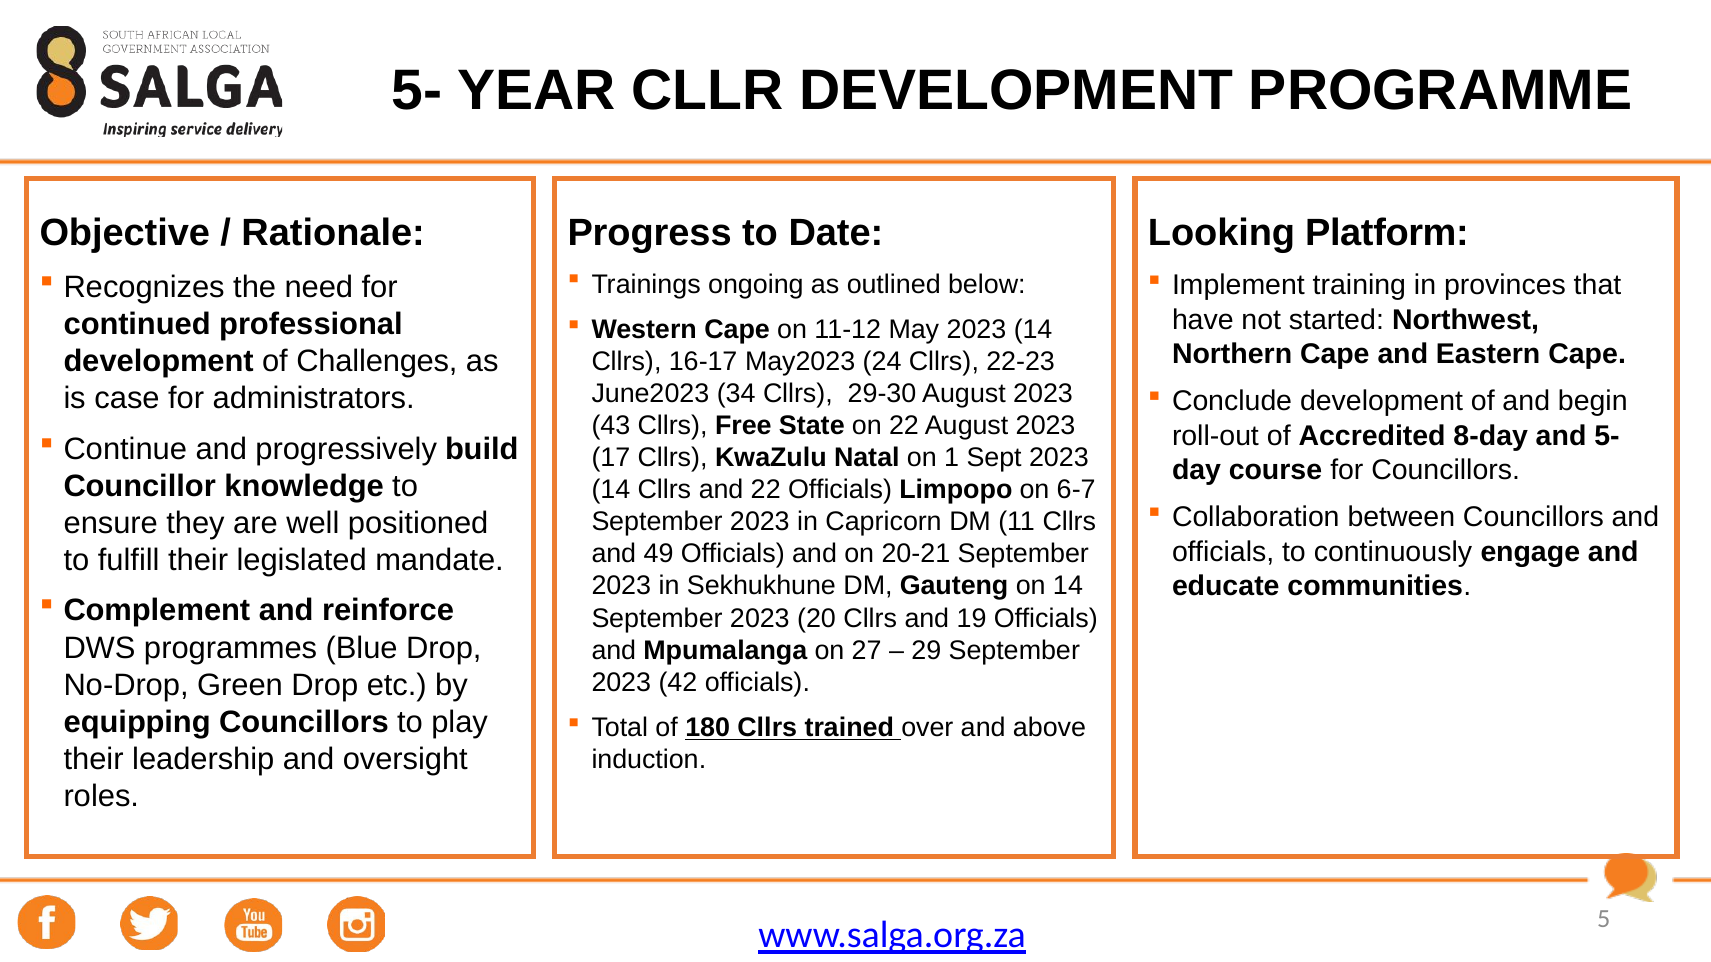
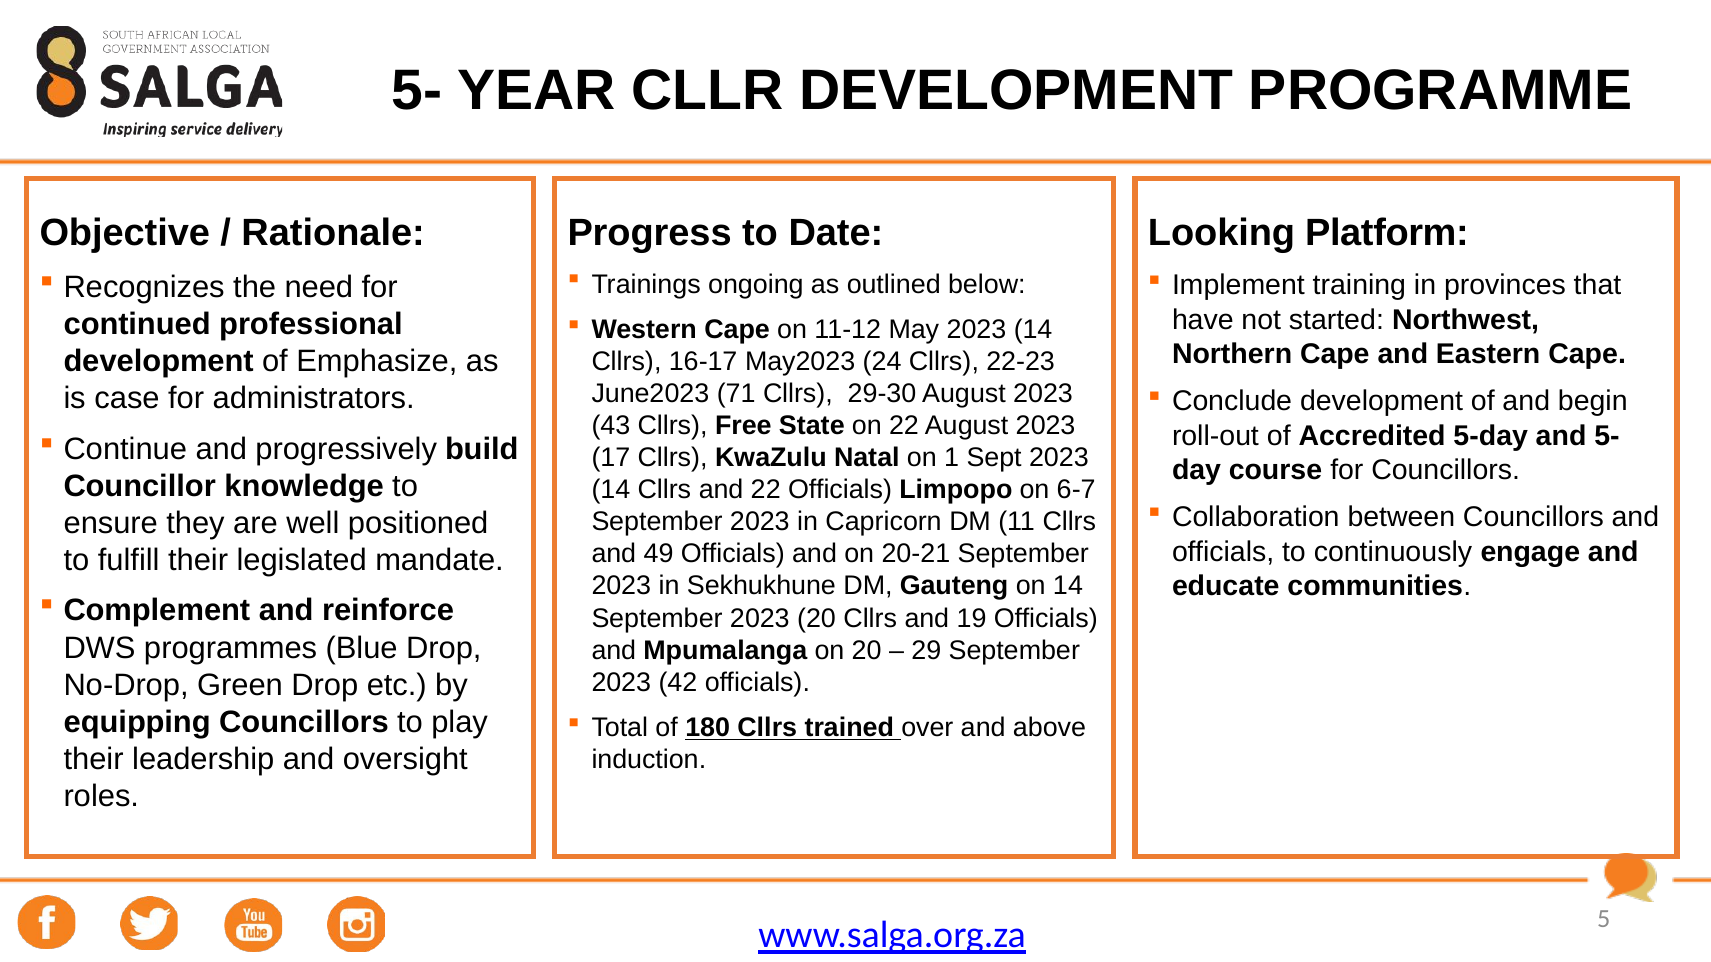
Challenges: Challenges -> Emphasize (377, 362)
34: 34 -> 71 (736, 394)
8-day: 8-day -> 5-day (1491, 436)
on 27: 27 -> 20 (867, 651)
